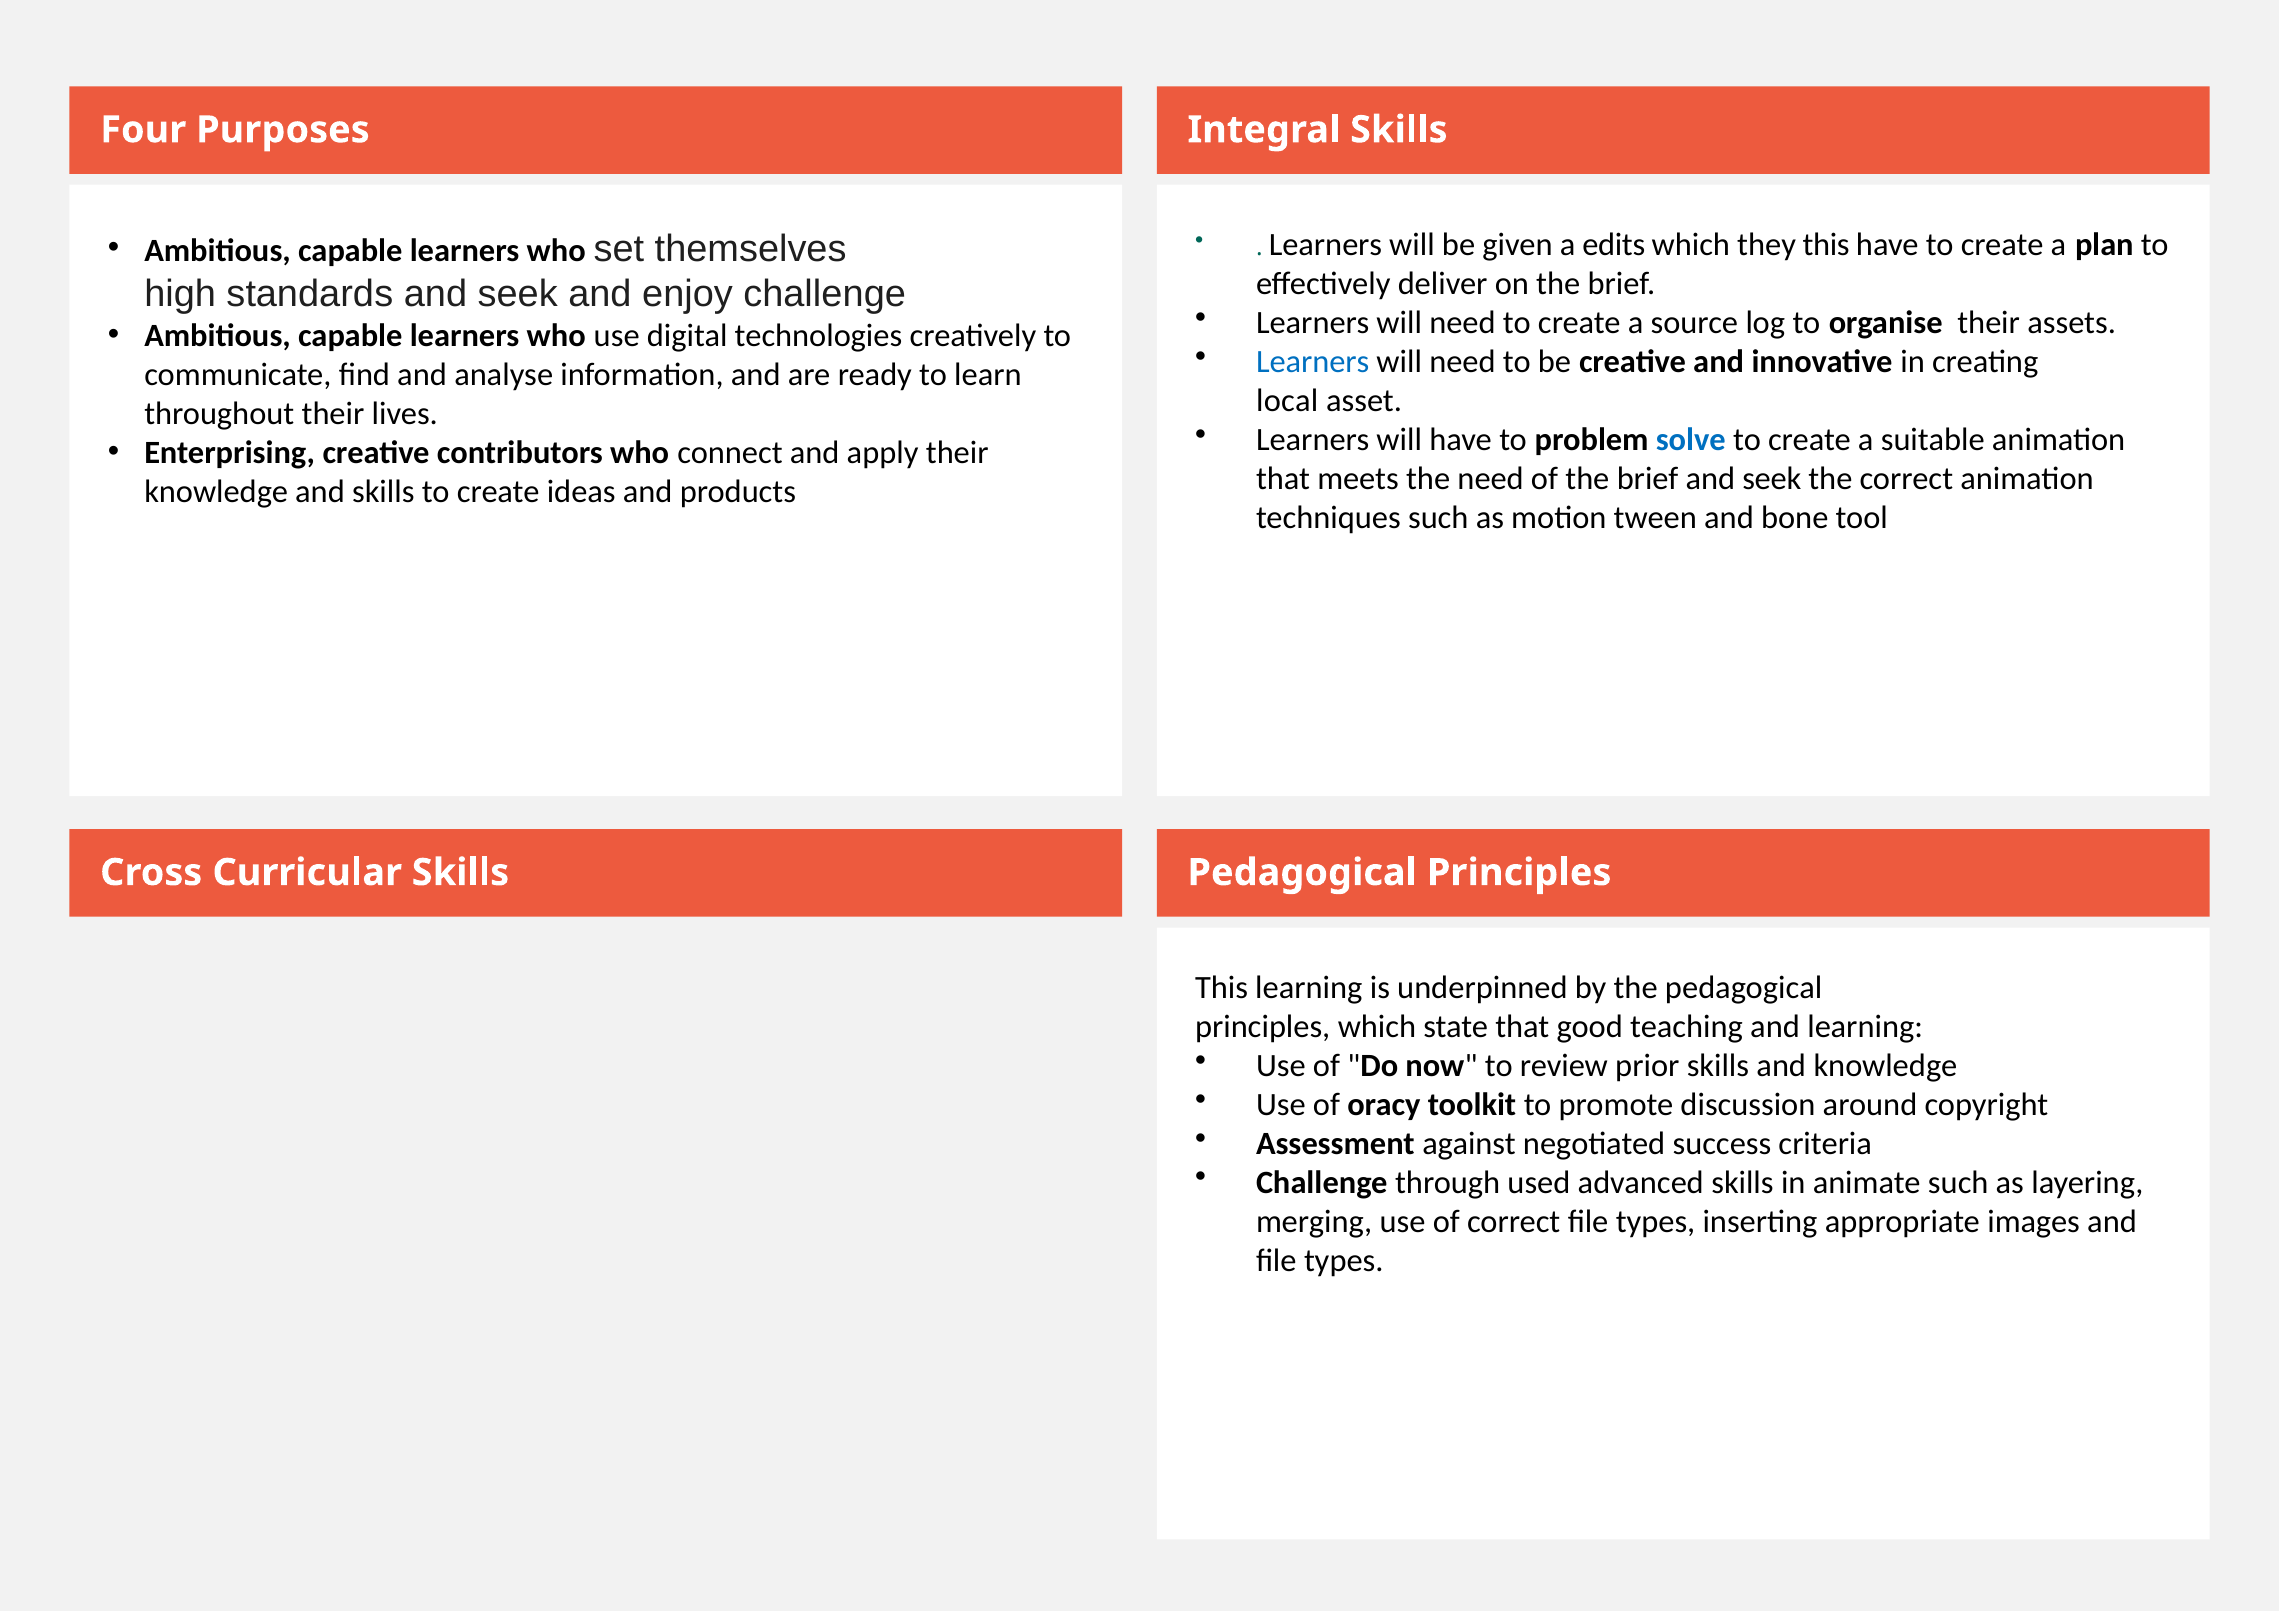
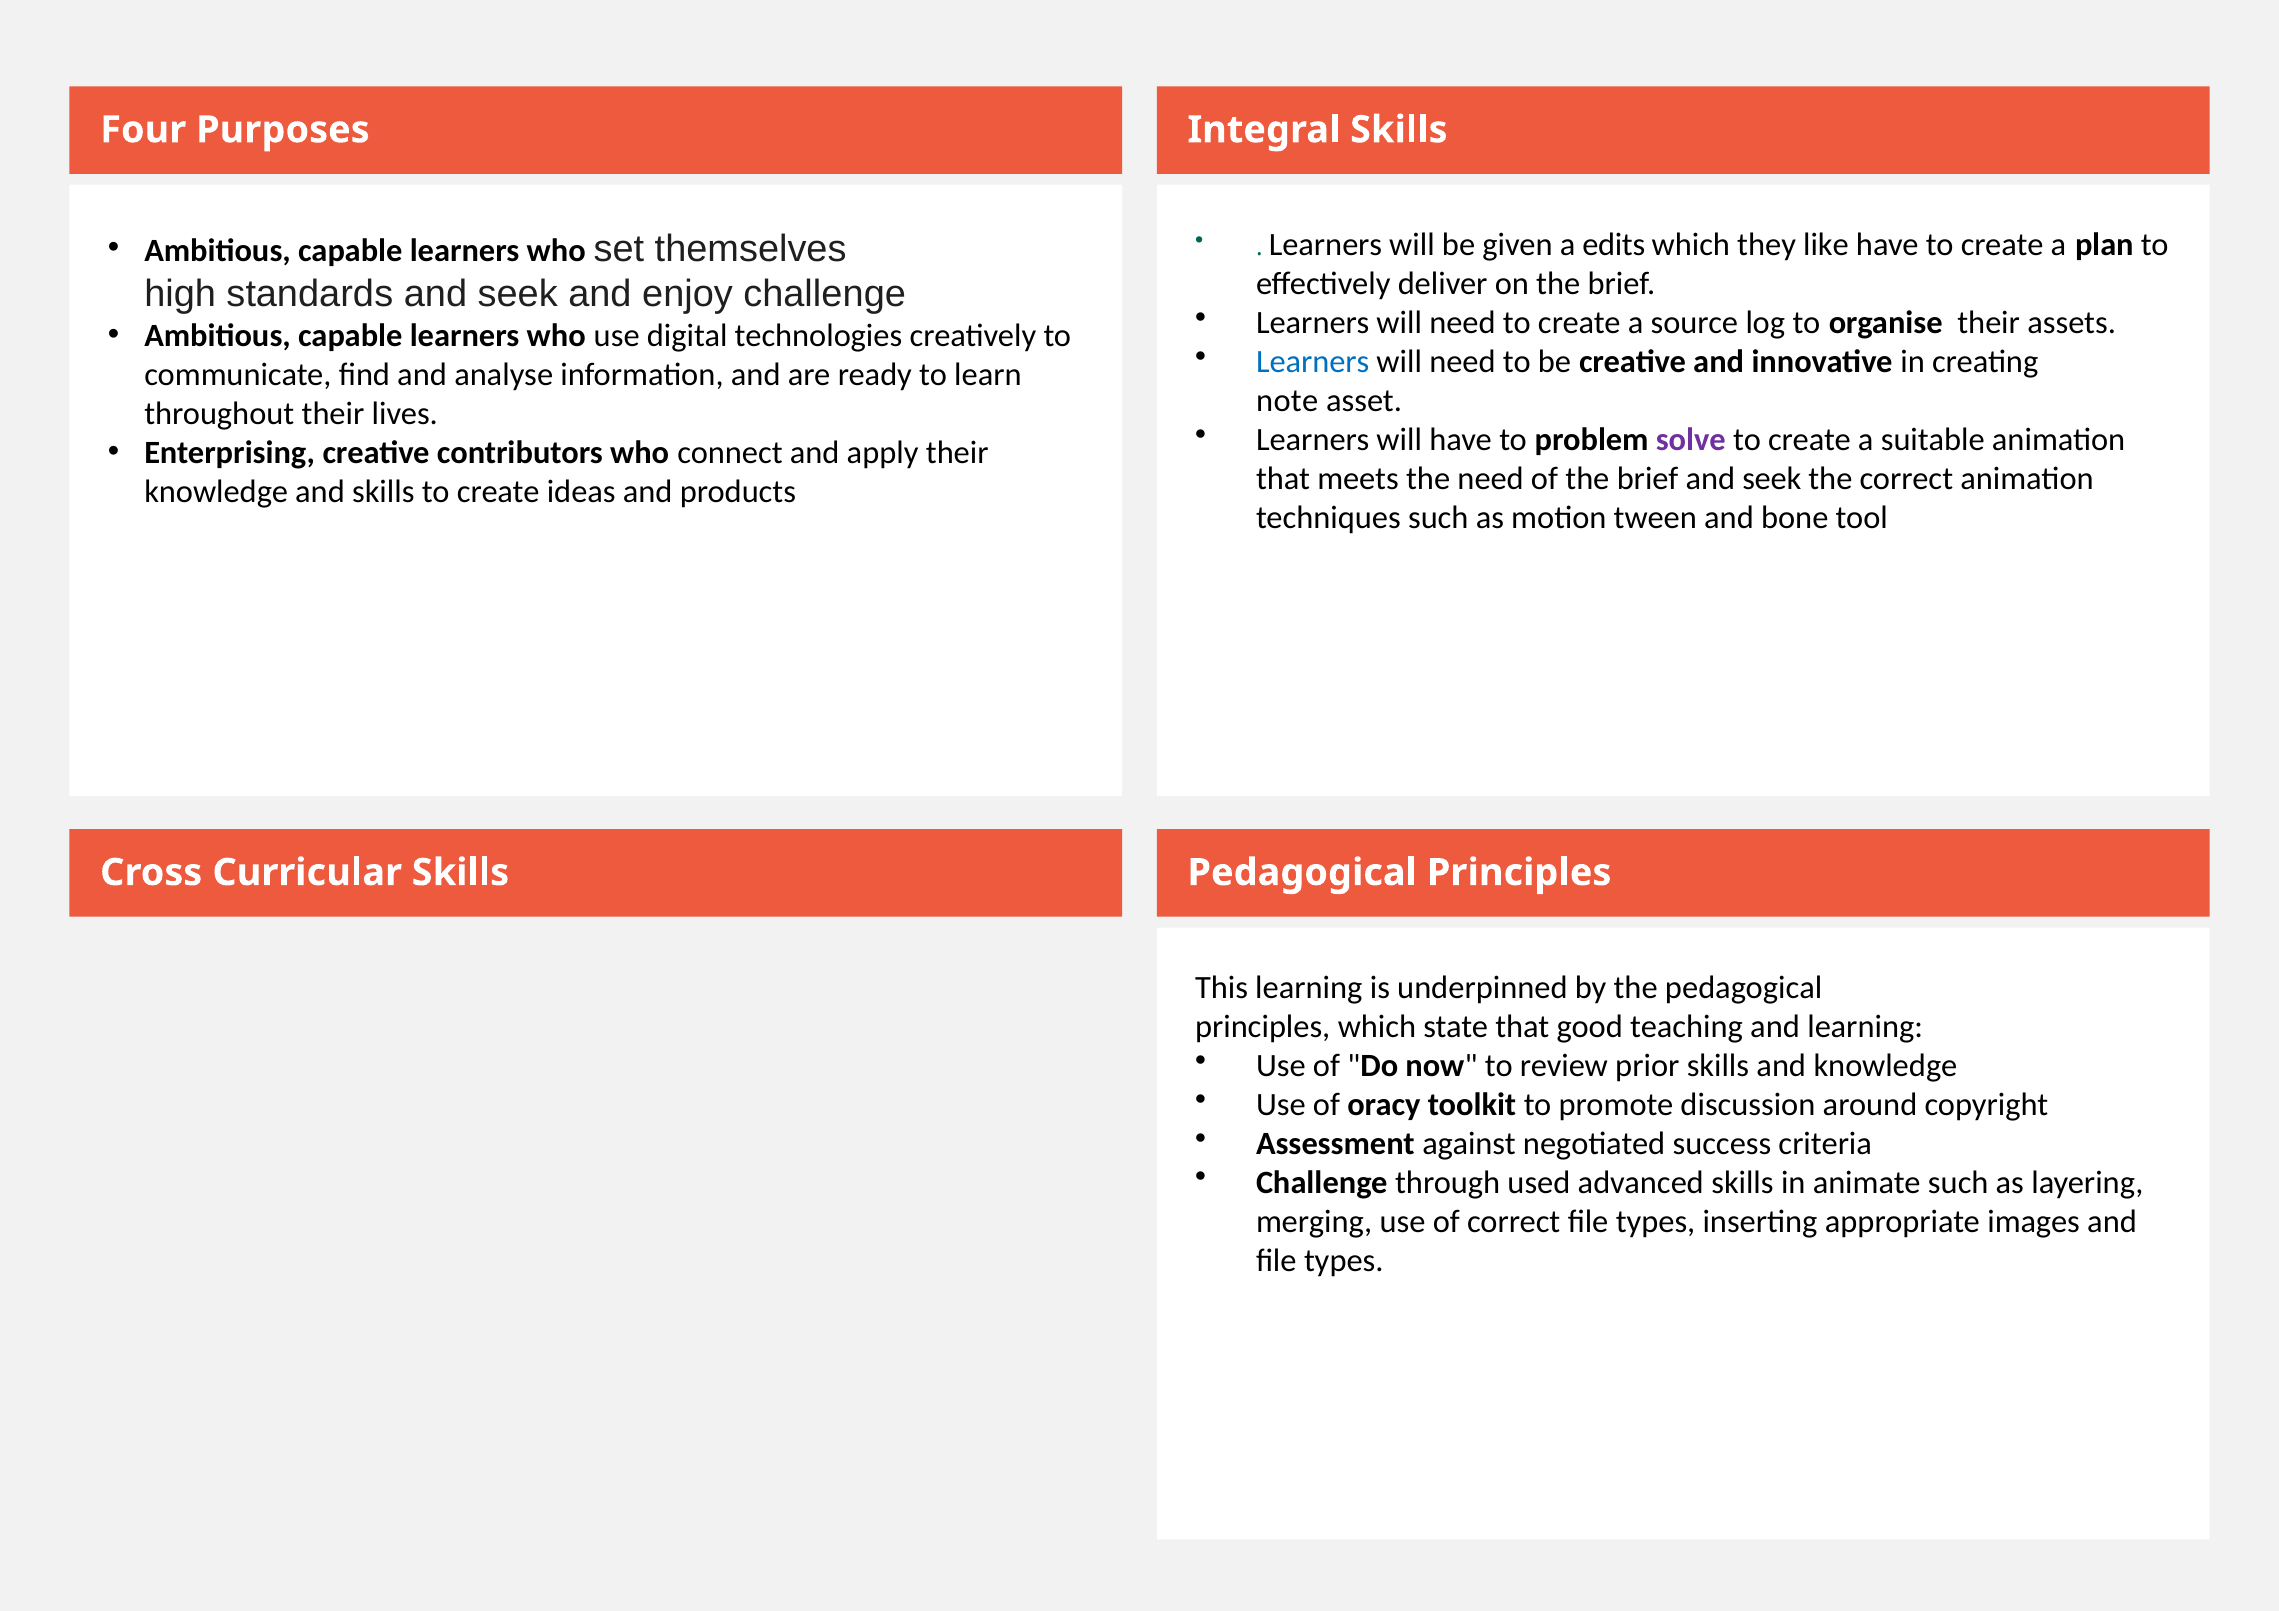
they this: this -> like (1826, 245)
local: local -> note (1287, 401)
solve colour: blue -> purple (1691, 440)
